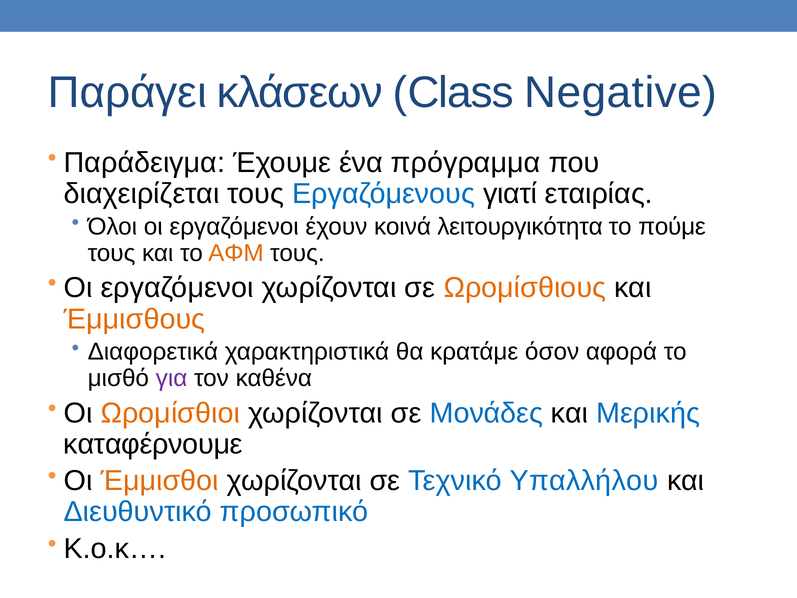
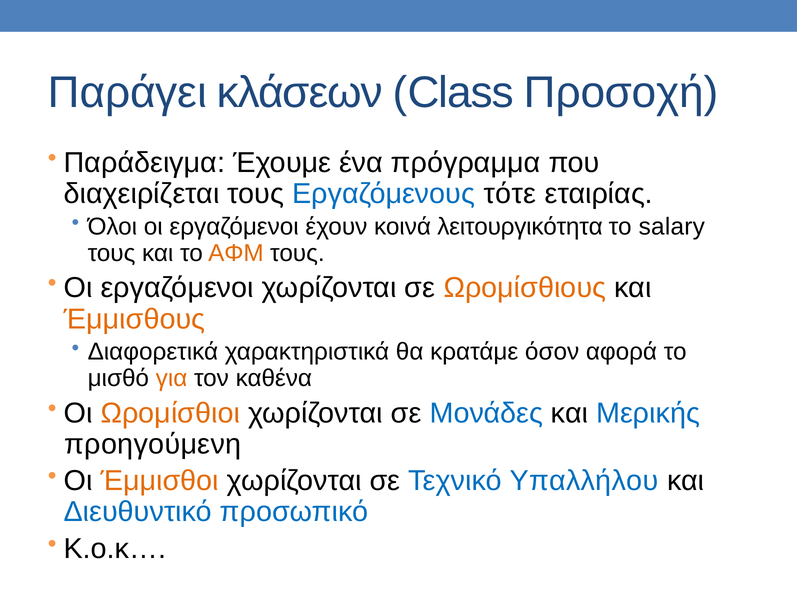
Negative: Negative -> Προσοχή (621, 93)
γιατί: γιατί -> τότε (510, 194)
πούμε: πούμε -> salary (672, 227)
για colour: purple -> orange (172, 378)
καταφέρνουμε: καταφέρνουμε -> προηγούμενη (153, 444)
